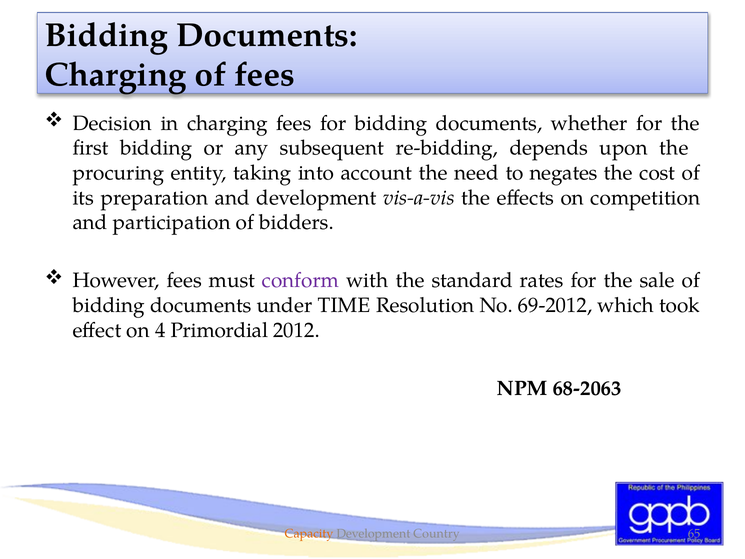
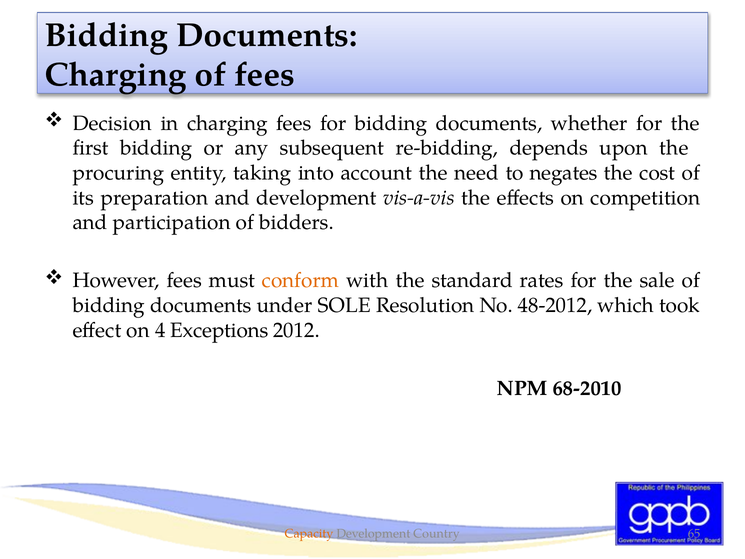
conform colour: purple -> orange (301, 280)
TIME: TIME -> SOLE (344, 305)
69-2012: 69-2012 -> 48-2012 (555, 305)
Primordial: Primordial -> Exceptions (219, 330)
68-2063: 68-2063 -> 68-2010 (587, 388)
